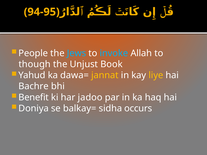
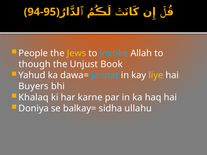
Jews colour: light blue -> yellow (77, 53)
jannat colour: yellow -> light blue (105, 75)
Bachre: Bachre -> Buyers (33, 86)
Benefit: Benefit -> Khalaq (34, 97)
jadoo: jadoo -> karne (90, 97)
occurs: occurs -> ullahu (138, 109)
